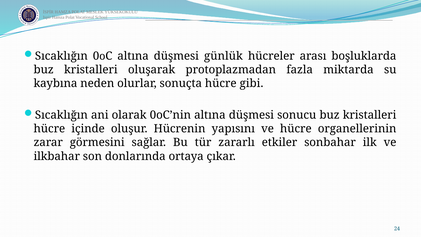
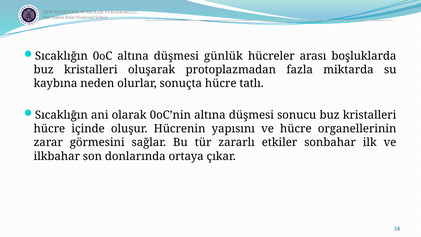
gibi: gibi -> tatlı (252, 83)
